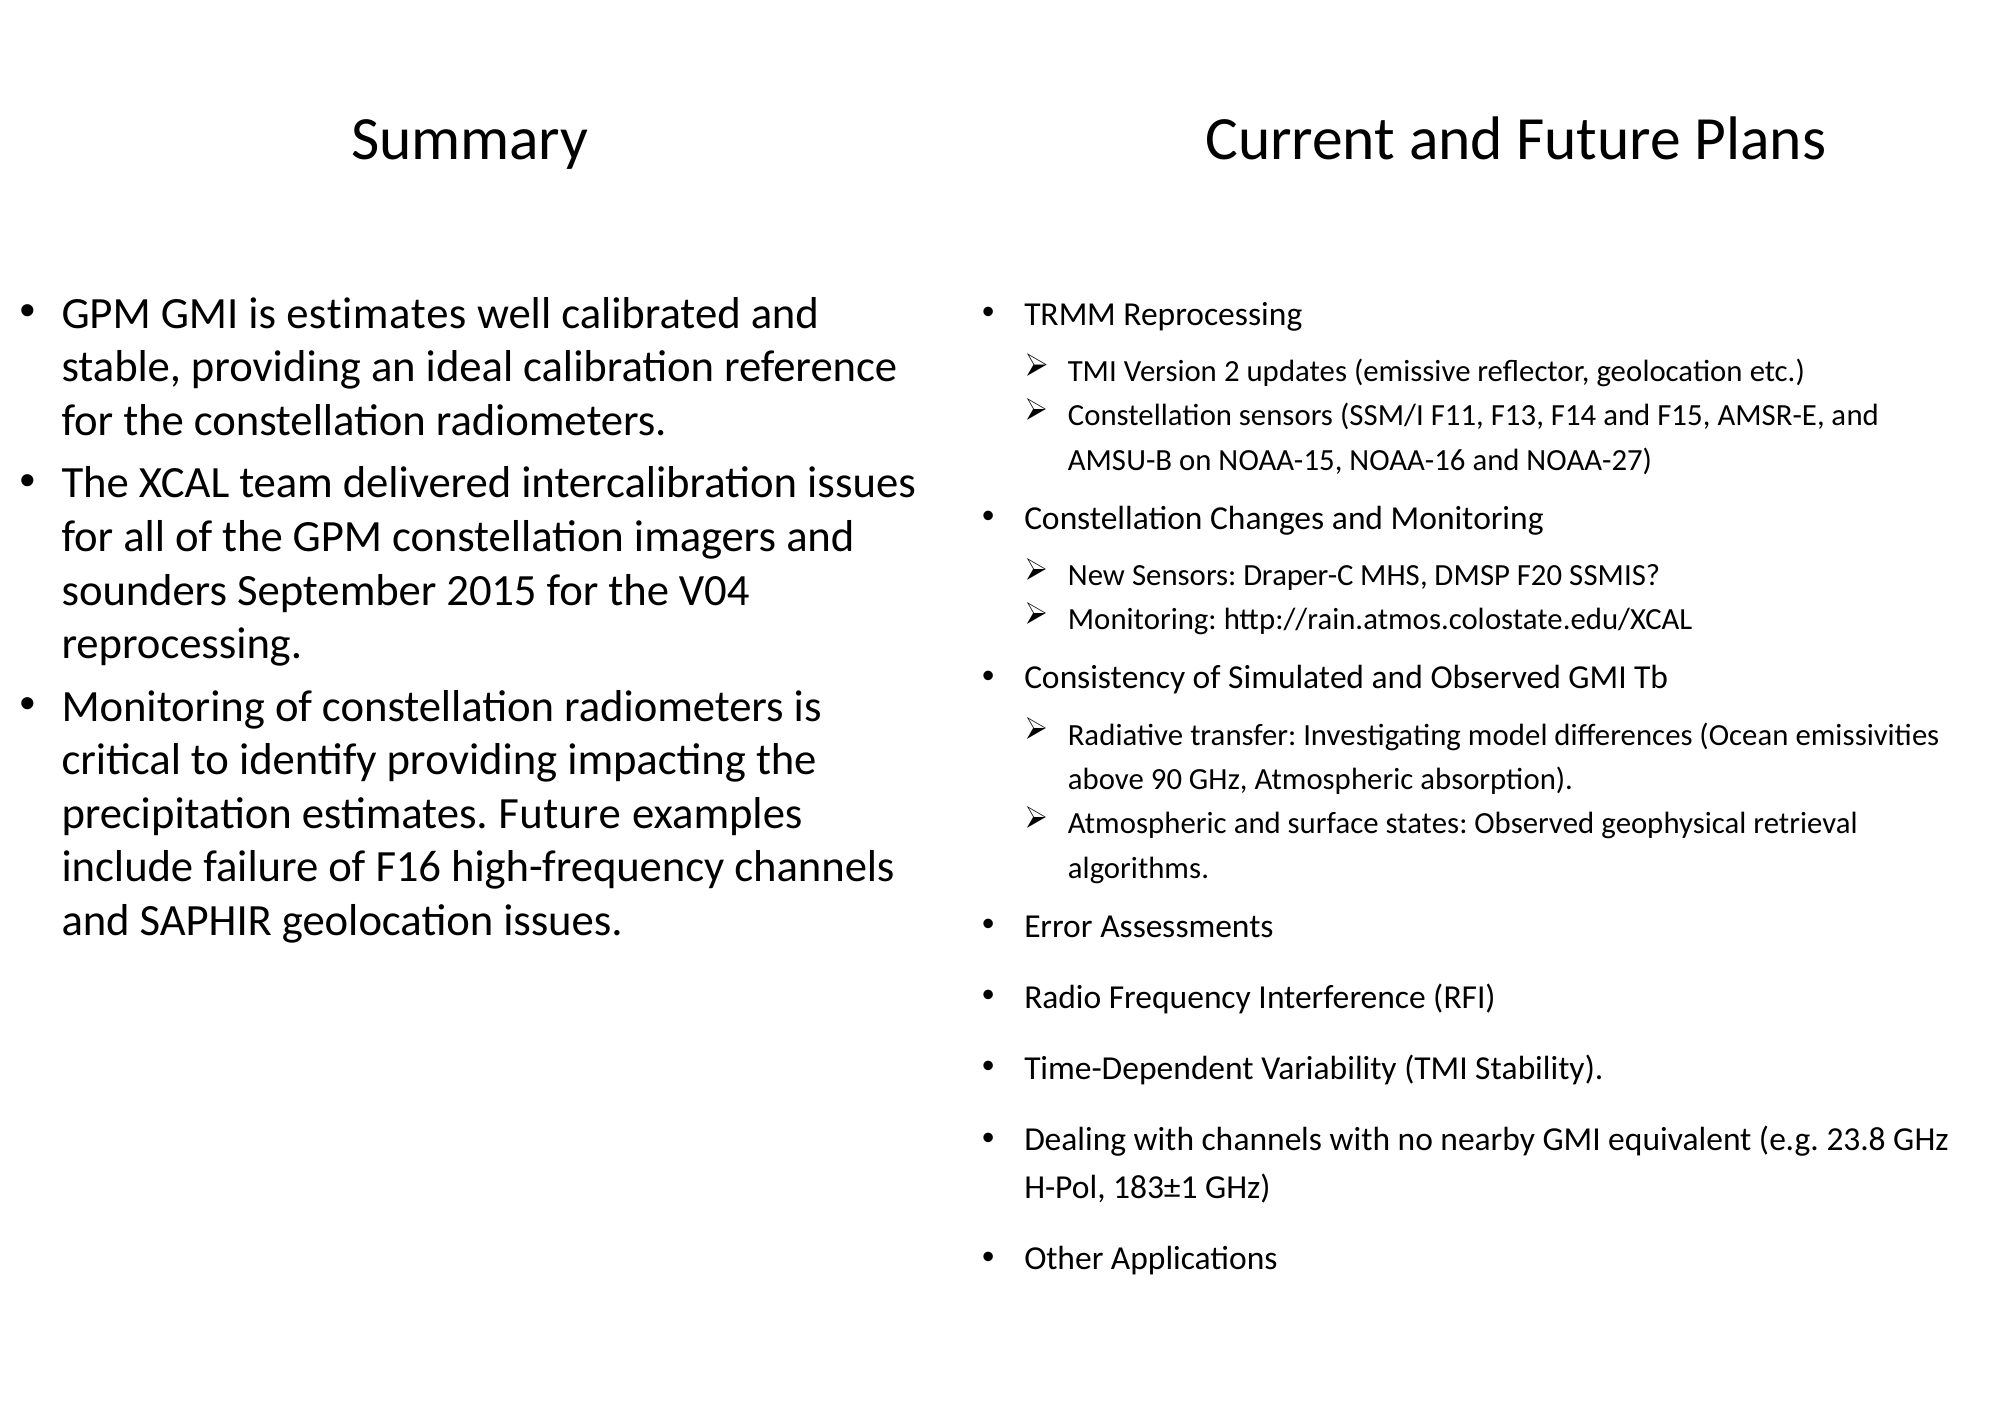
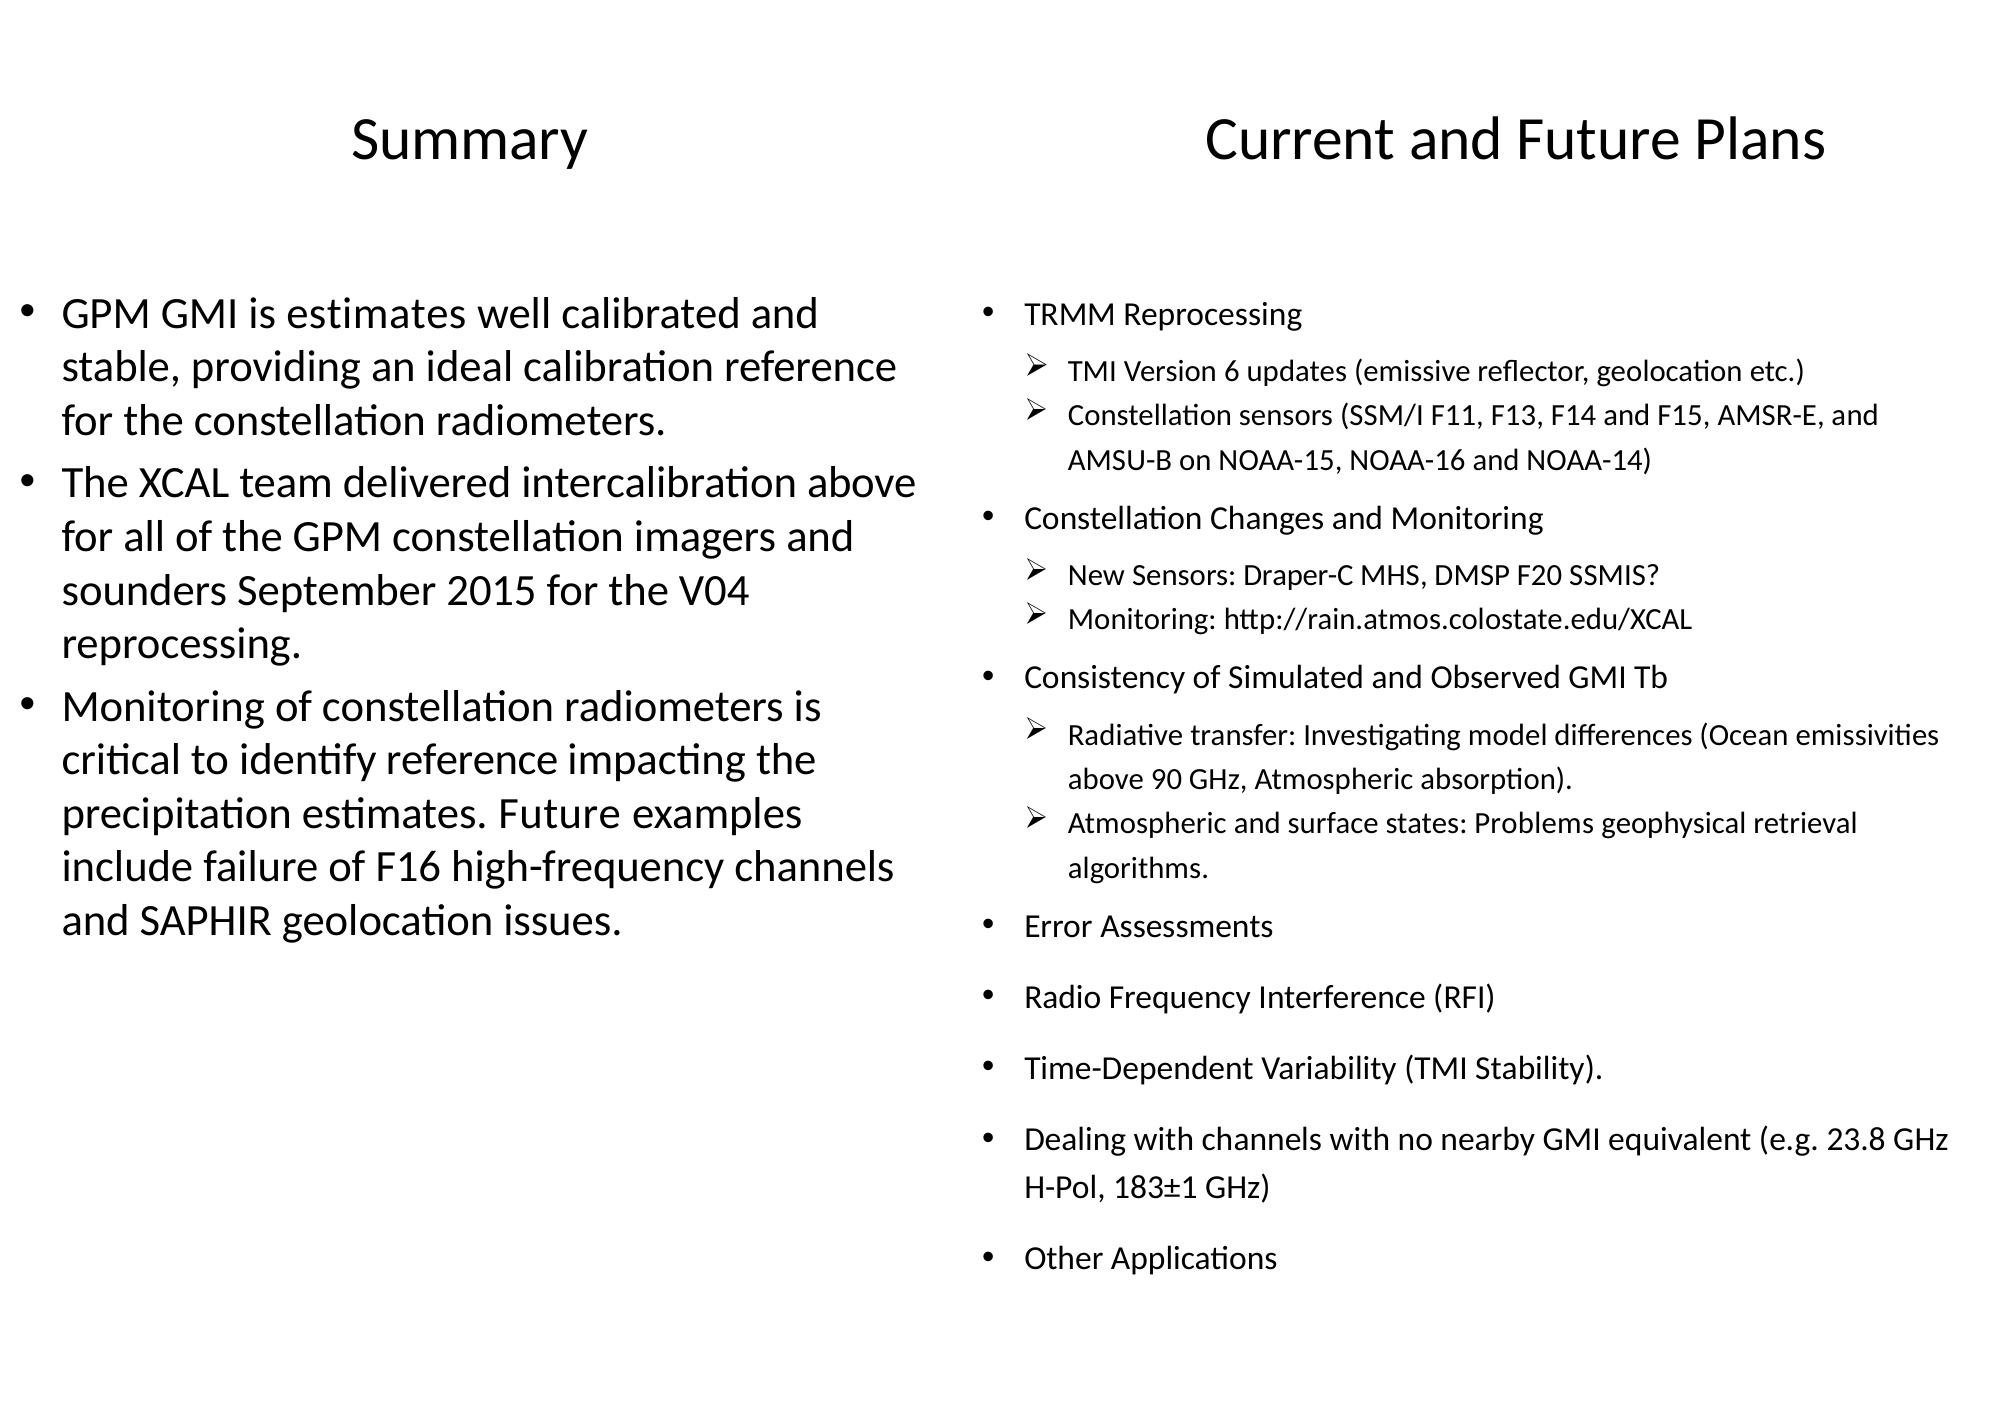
2: 2 -> 6 (1232, 371)
NOAA-27: NOAA-27 -> NOAA-14 (1589, 460)
intercalibration issues: issues -> above (862, 483)
identify providing: providing -> reference (472, 760)
states Observed: Observed -> Problems (1534, 824)
